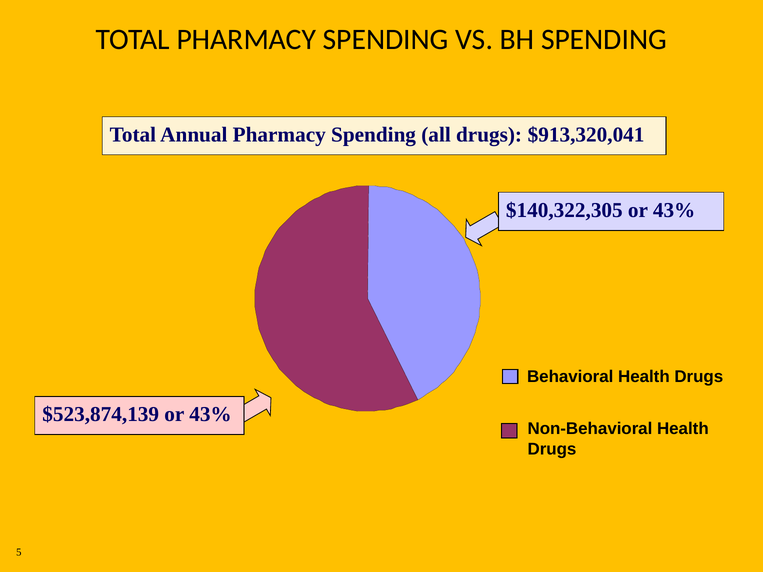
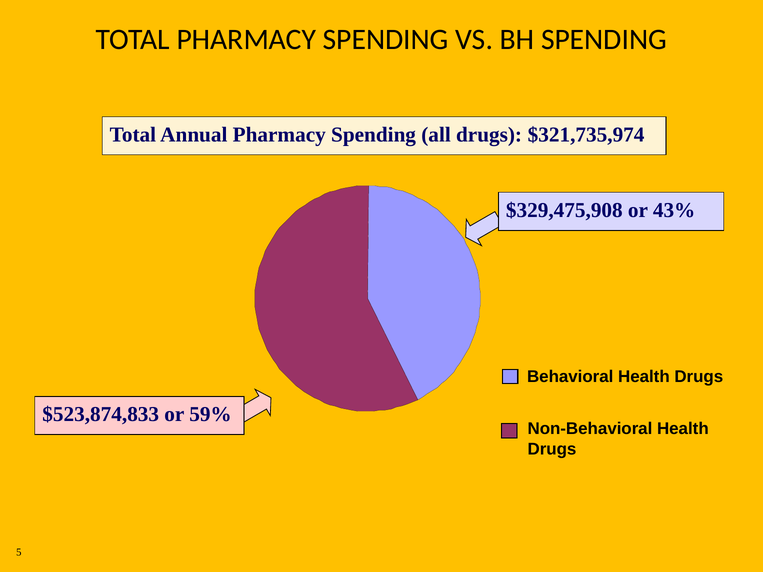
$913,320,041: $913,320,041 -> $321,735,974 (586, 135)
$140,322,305: $140,322,305 -> $329,475,908 (564, 210)
$523,874,139: $523,874,139 -> $523,874,833 (101, 415)
43%: 43% -> 59% (210, 415)
